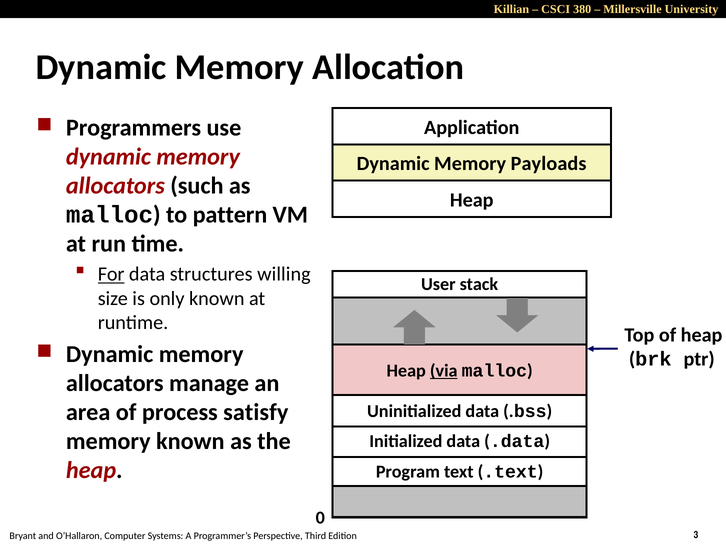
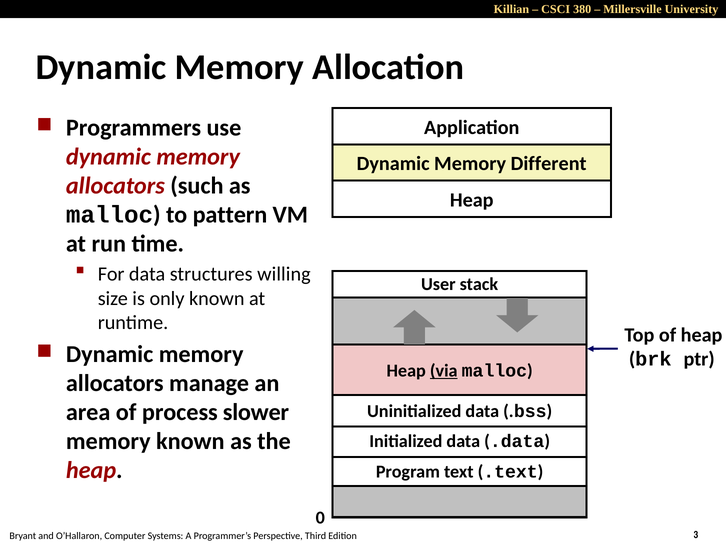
Payloads: Payloads -> Different (549, 164)
For underline: present -> none (111, 275)
satisfy: satisfy -> slower (256, 413)
